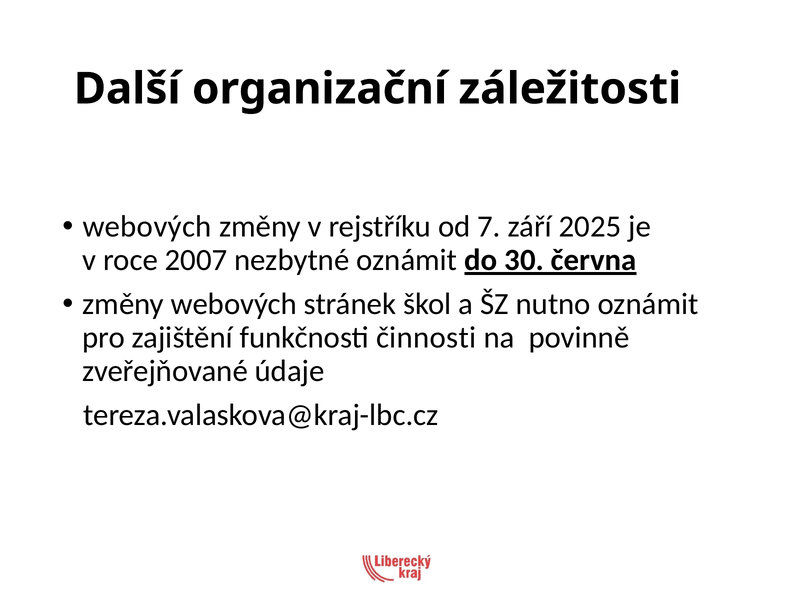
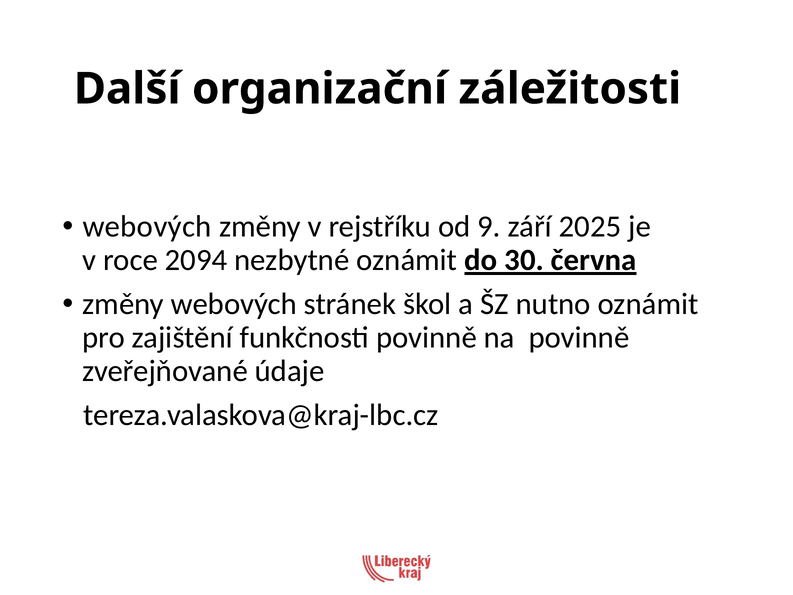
7: 7 -> 9 (489, 227)
2007: 2007 -> 2094 (196, 260)
funkčnosti činnosti: činnosti -> povinně (426, 337)
